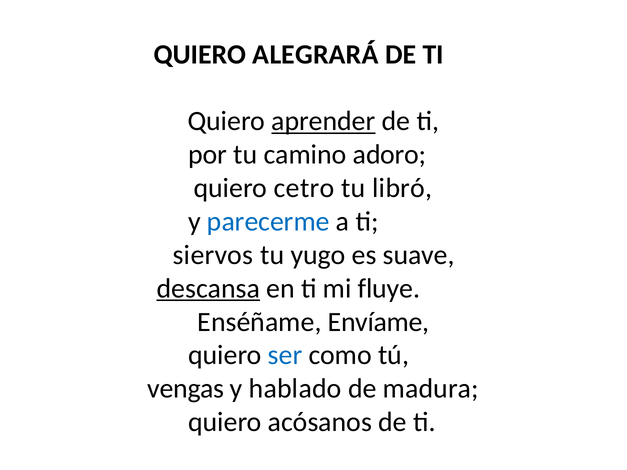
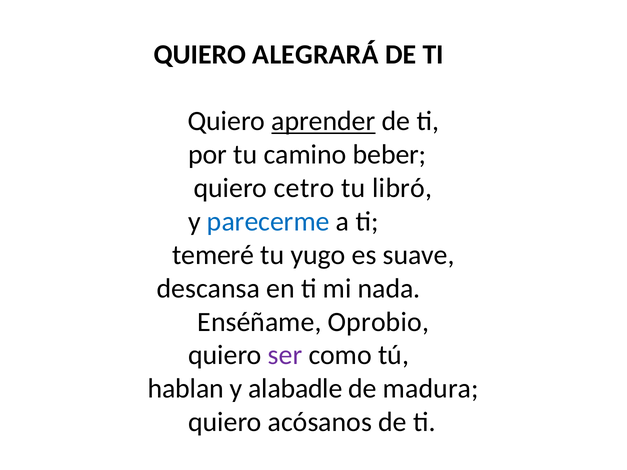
adoro: adoro -> beber (390, 155)
siervos: siervos -> temeré (213, 255)
descansa underline: present -> none (208, 289)
fluye: fluye -> nada (389, 289)
Envíame: Envíame -> Oprobio (378, 322)
ser colour: blue -> purple (285, 355)
vengas: vengas -> hablan (186, 389)
hablado: hablado -> alabadle (295, 389)
